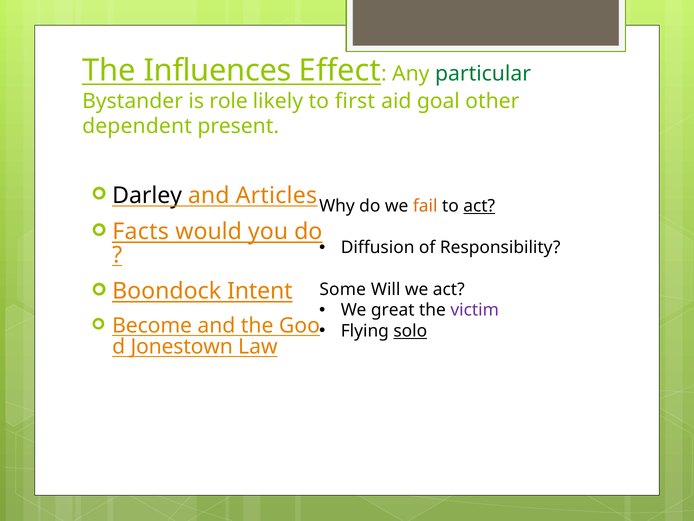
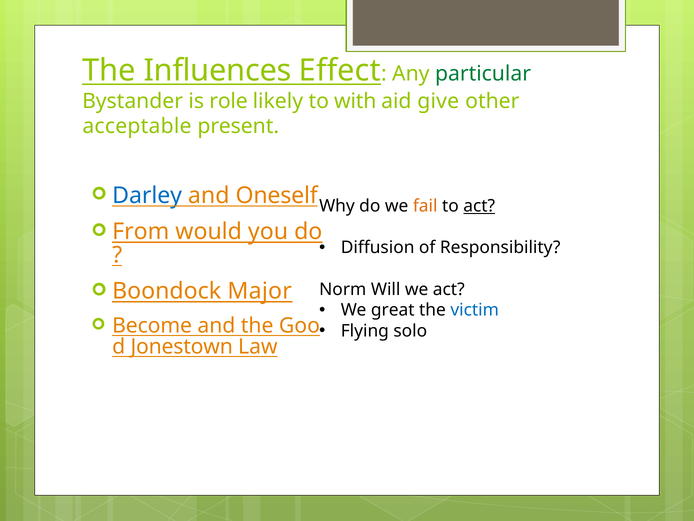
first: first -> with (355, 101)
goal: goal -> give (438, 101)
dependent: dependent -> acceptable (137, 126)
Darley colour: black -> blue (147, 195)
Articles: Articles -> Oneself (277, 195)
Facts: Facts -> From (141, 232)
Intent: Intent -> Major (260, 291)
Some: Some -> Norm (343, 289)
victim colour: purple -> blue (475, 310)
solo underline: present -> none (410, 331)
